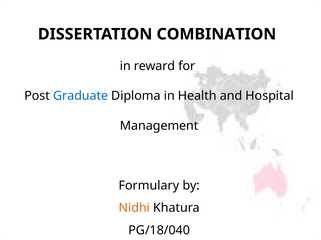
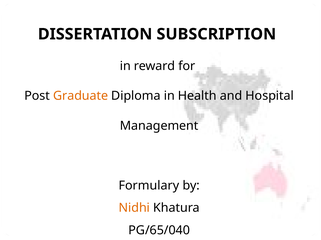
COMBINATION: COMBINATION -> SUBSCRIPTION (216, 34)
Graduate colour: blue -> orange (81, 96)
PG/18/040: PG/18/040 -> PG/65/040 (159, 231)
